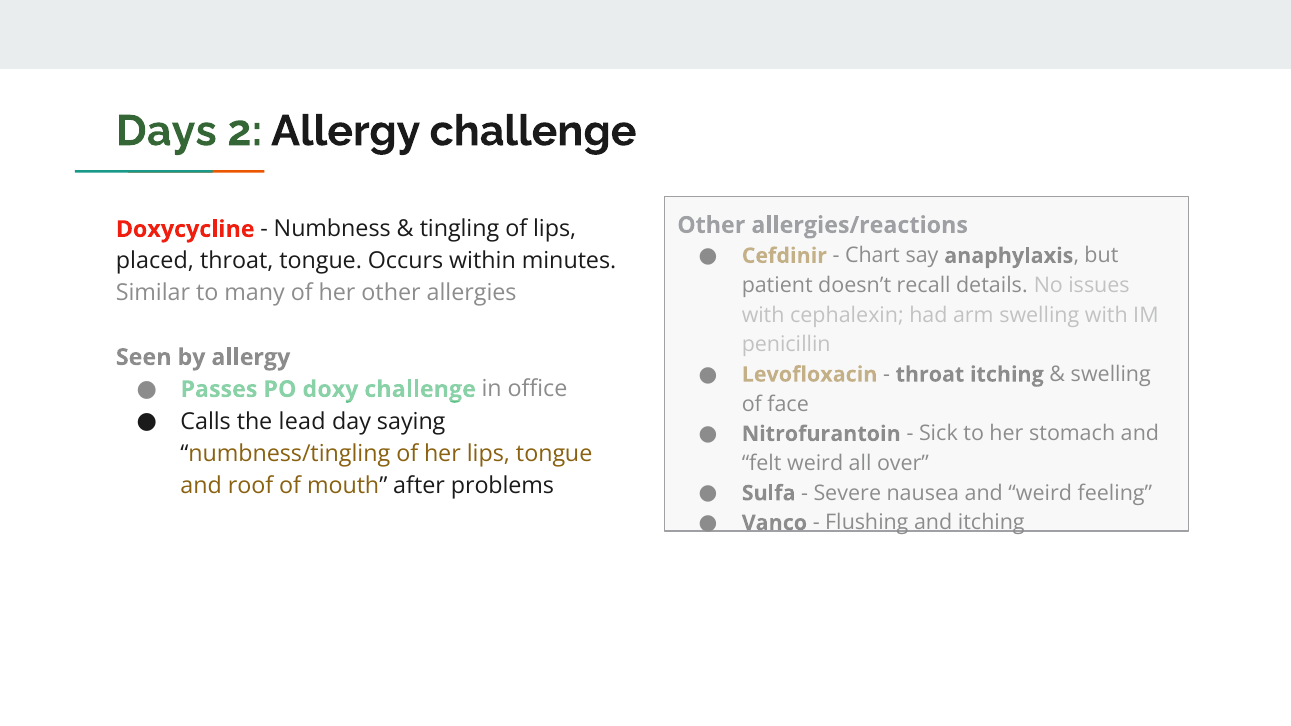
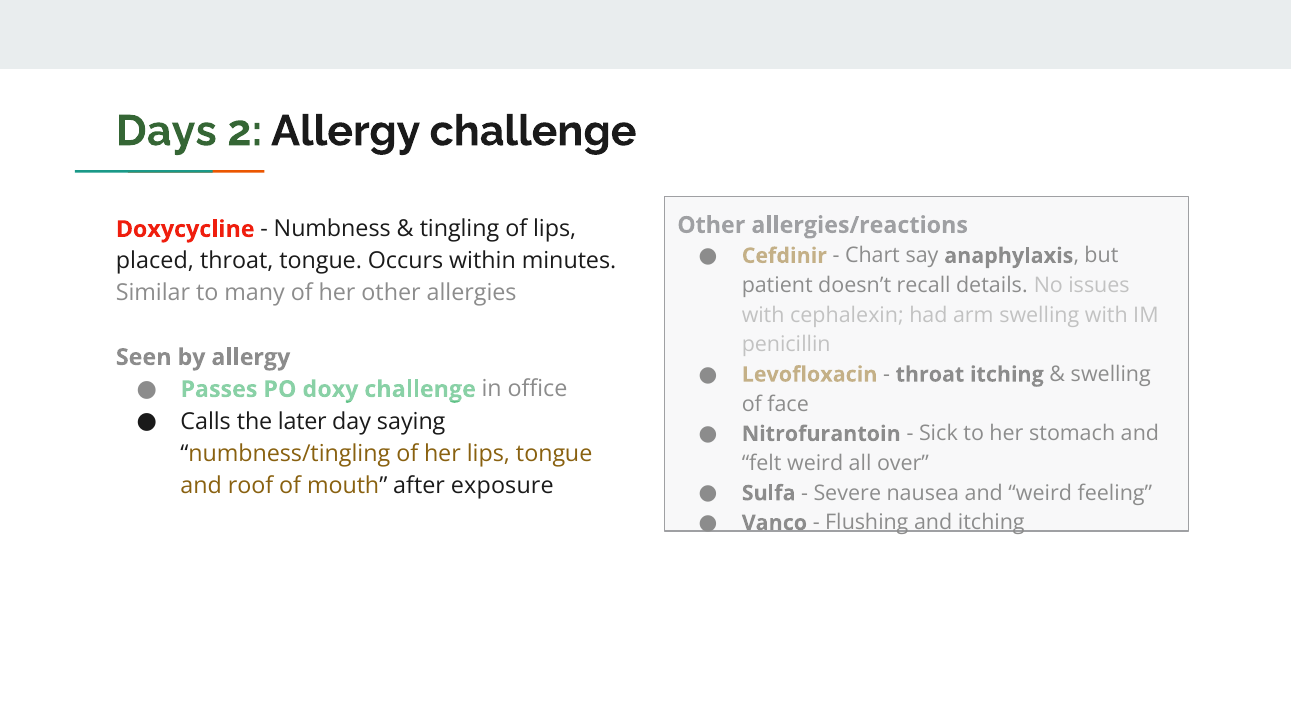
lead: lead -> later (302, 421)
problems: problems -> exposure (502, 485)
